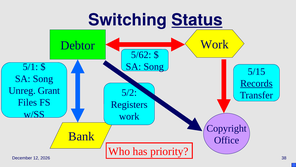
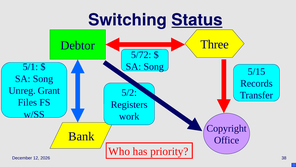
Debtor Work: Work -> Three (215, 44)
5/62: 5/62 -> 5/72 (141, 55)
Records underline: present -> none (256, 83)
